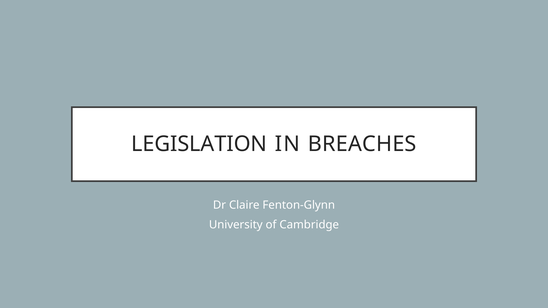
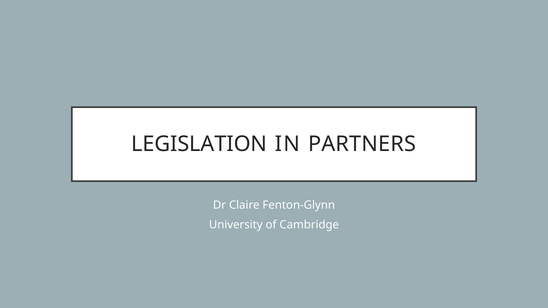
BREACHES: BREACHES -> PARTNERS (362, 144)
